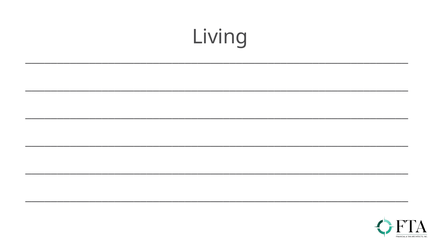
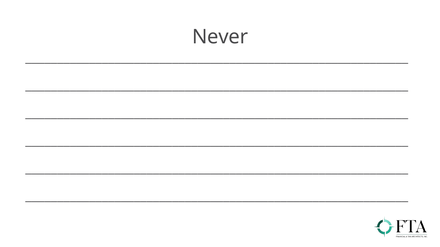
Living: Living -> Never (220, 37)
